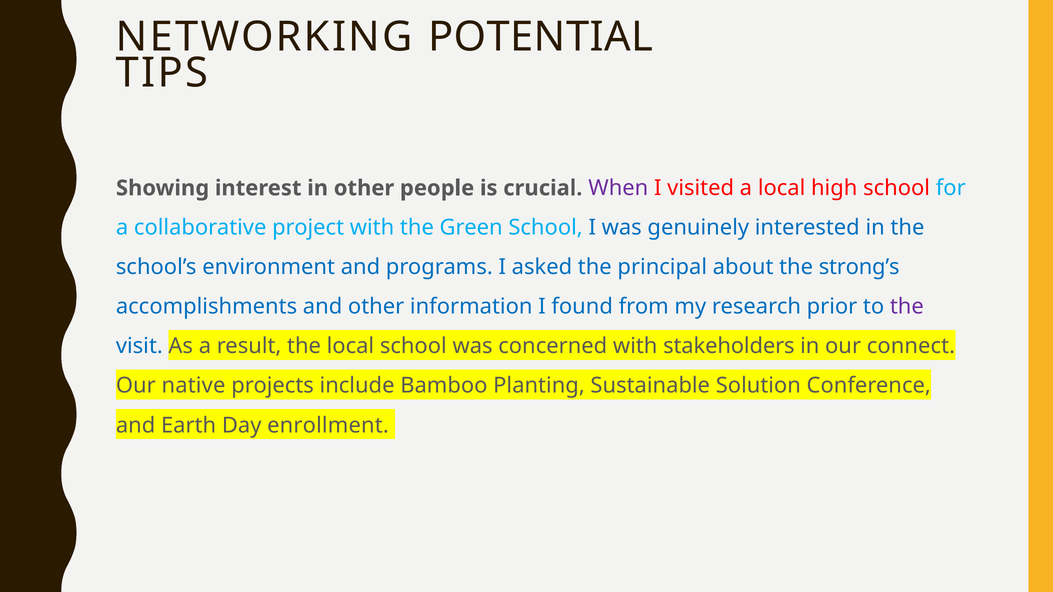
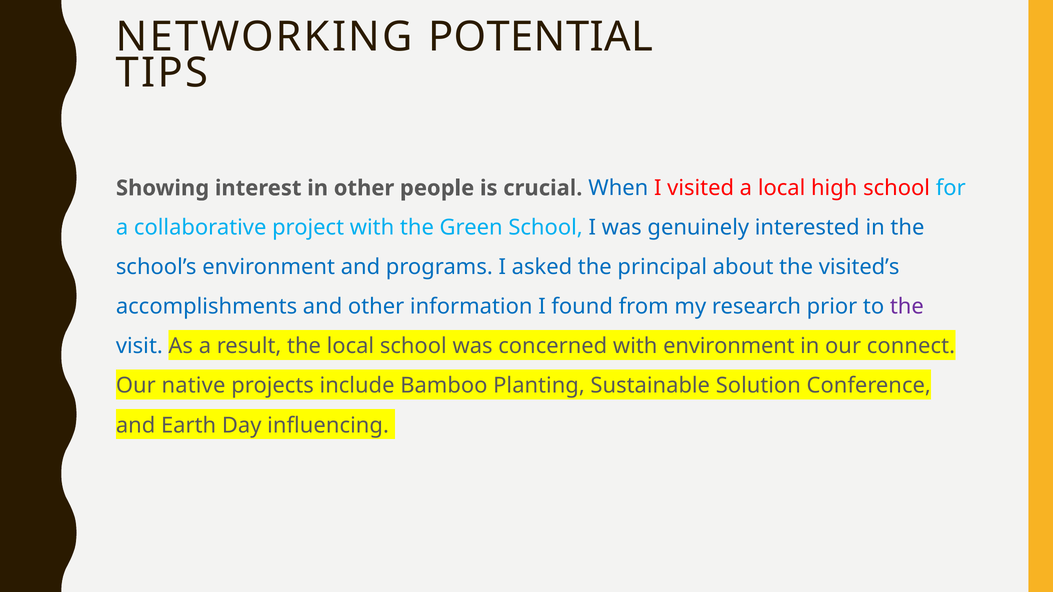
When colour: purple -> blue (618, 188)
strong’s: strong’s -> visited’s (859, 267)
with stakeholders: stakeholders -> environment (729, 346)
enrollment: enrollment -> influencing (328, 425)
